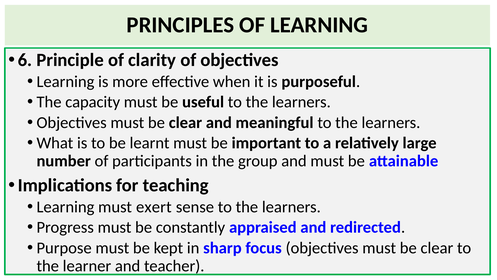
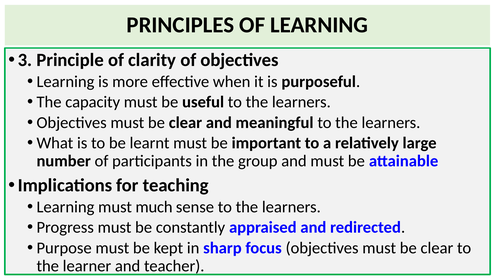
6: 6 -> 3 (25, 60)
exert: exert -> much (154, 207)
